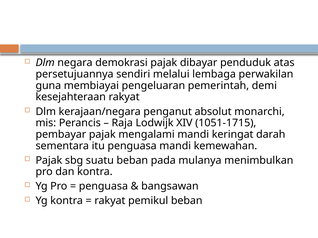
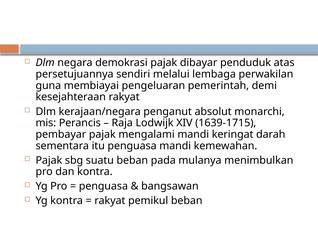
1051-1715: 1051-1715 -> 1639-1715 (226, 123)
